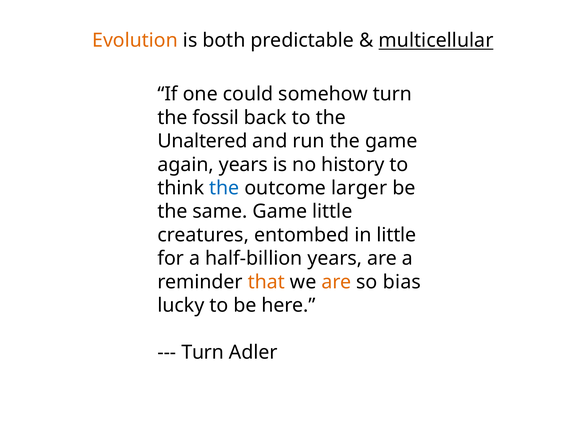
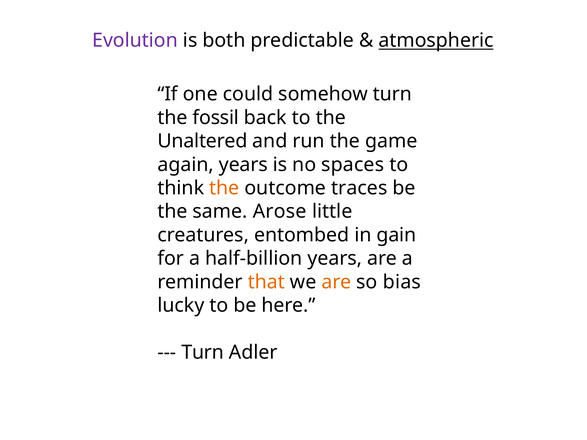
Evolution colour: orange -> purple (135, 40)
multicellular: multicellular -> atmospheric (436, 40)
history: history -> spaces (353, 165)
the colour: blue -> orange (224, 188)
larger: larger -> traces (359, 188)
same Game: Game -> Arose (280, 212)
in little: little -> gain (396, 235)
